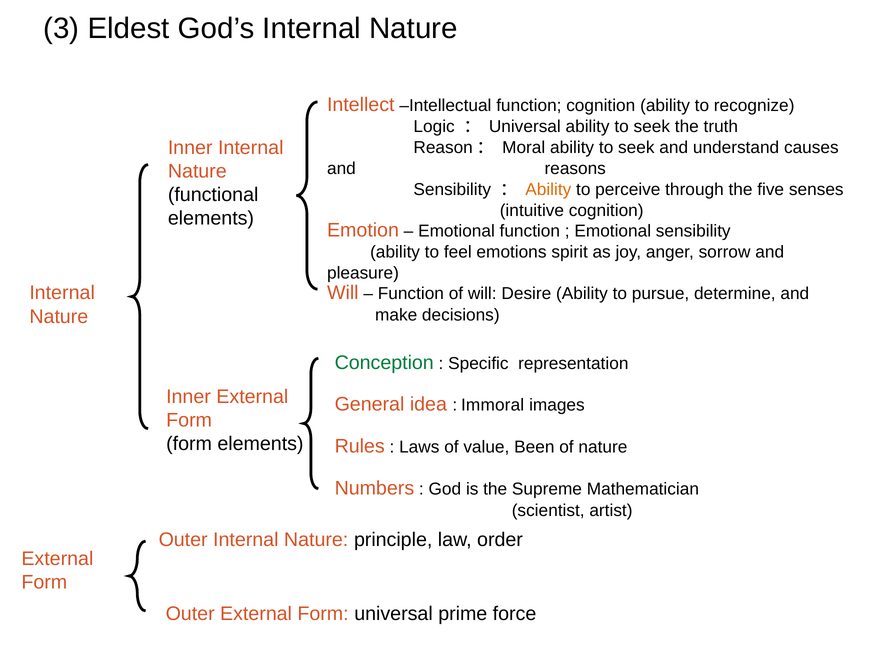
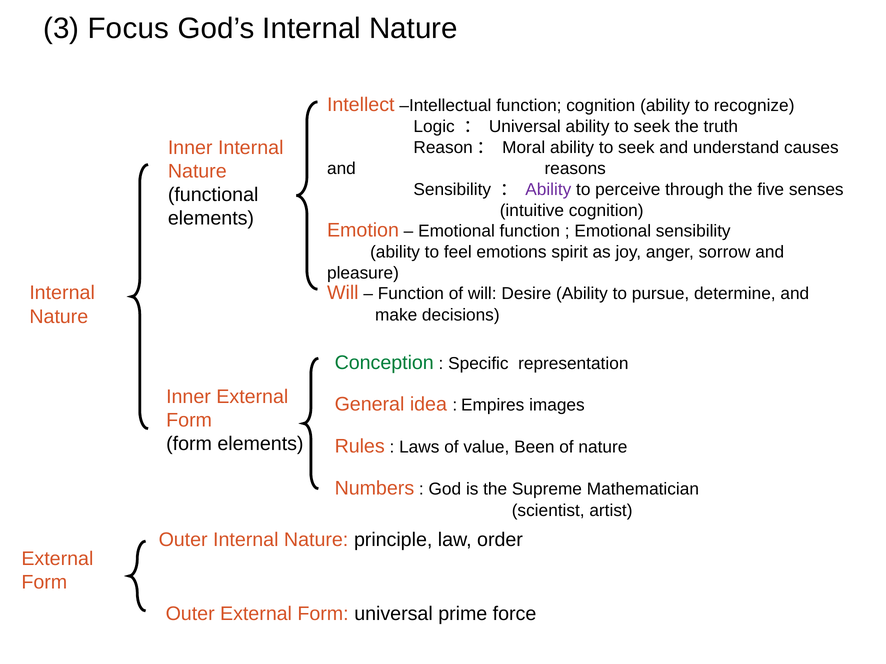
Eldest: Eldest -> Focus (128, 29)
Ability colour: orange -> purple (548, 190)
Immoral: Immoral -> Empires (493, 406)
